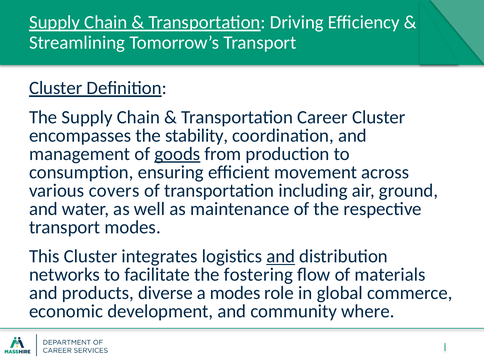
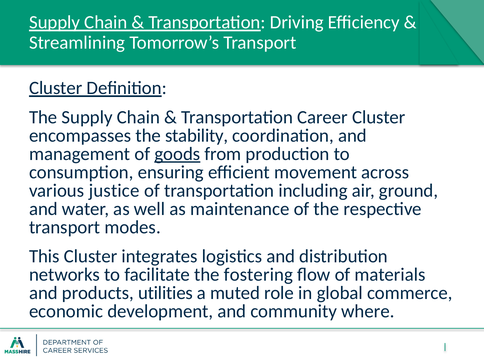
covers: covers -> justice (114, 191)
and underline: present -> none (281, 256)
diverse: diverse -> utilities (165, 293)
a modes: modes -> muted (235, 293)
